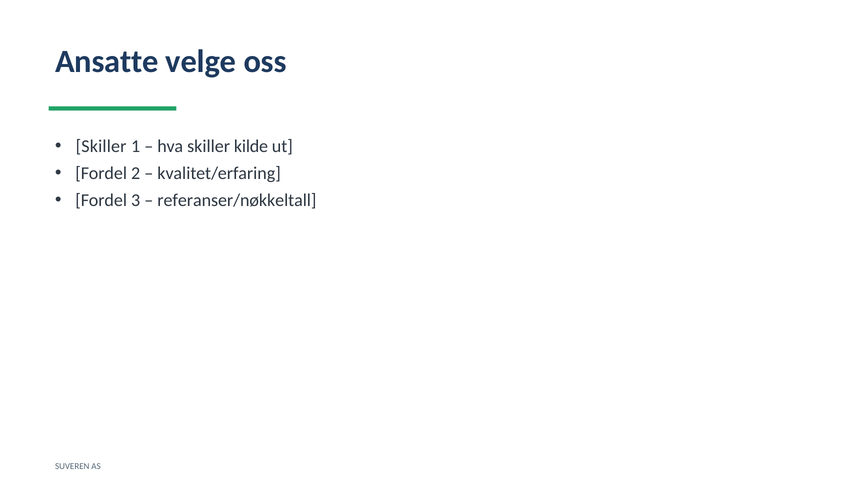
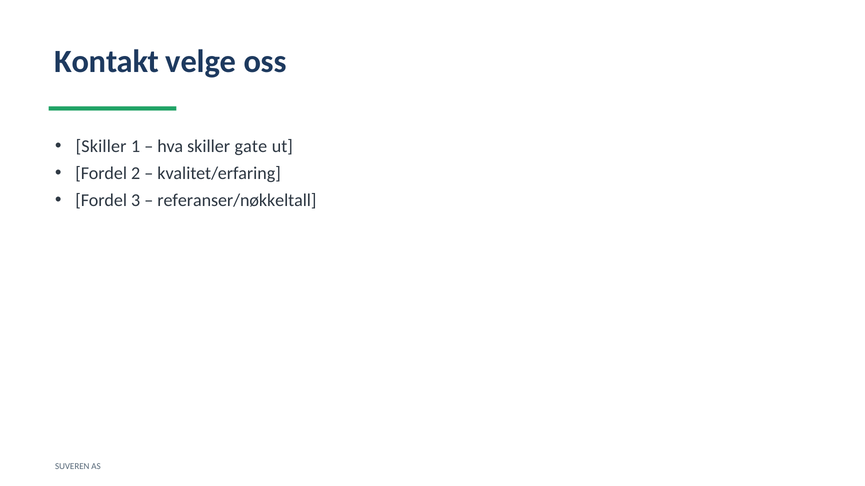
Ansatte: Ansatte -> Kontakt (107, 62)
kilde: kilde -> gate (251, 147)
